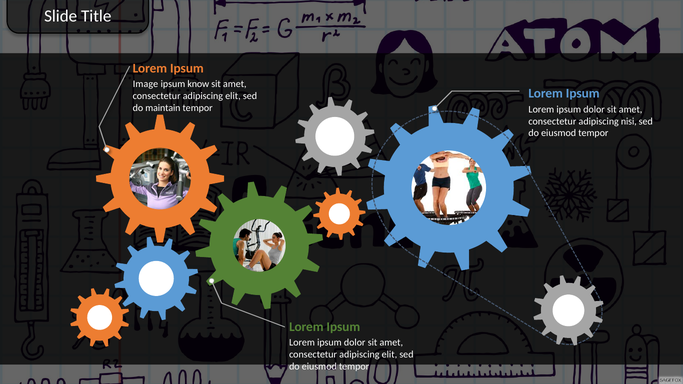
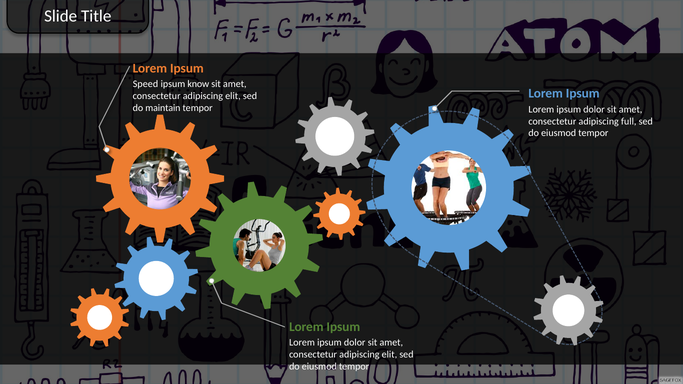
Image: Image -> Speed (145, 84)
nisi: nisi -> full (629, 121)
